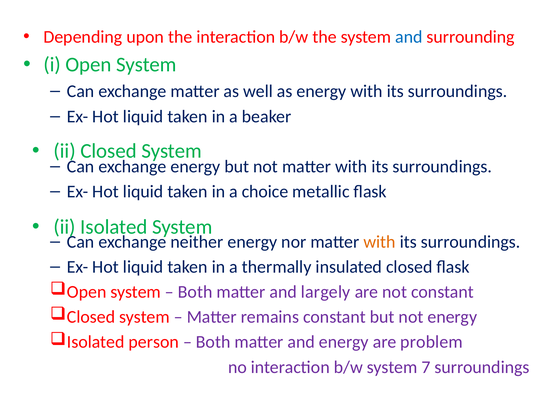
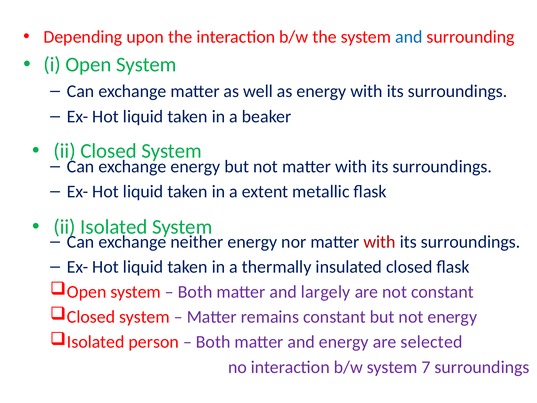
choice: choice -> extent (265, 192)
with colour: orange -> red (380, 242)
problem: problem -> selected (432, 342)
